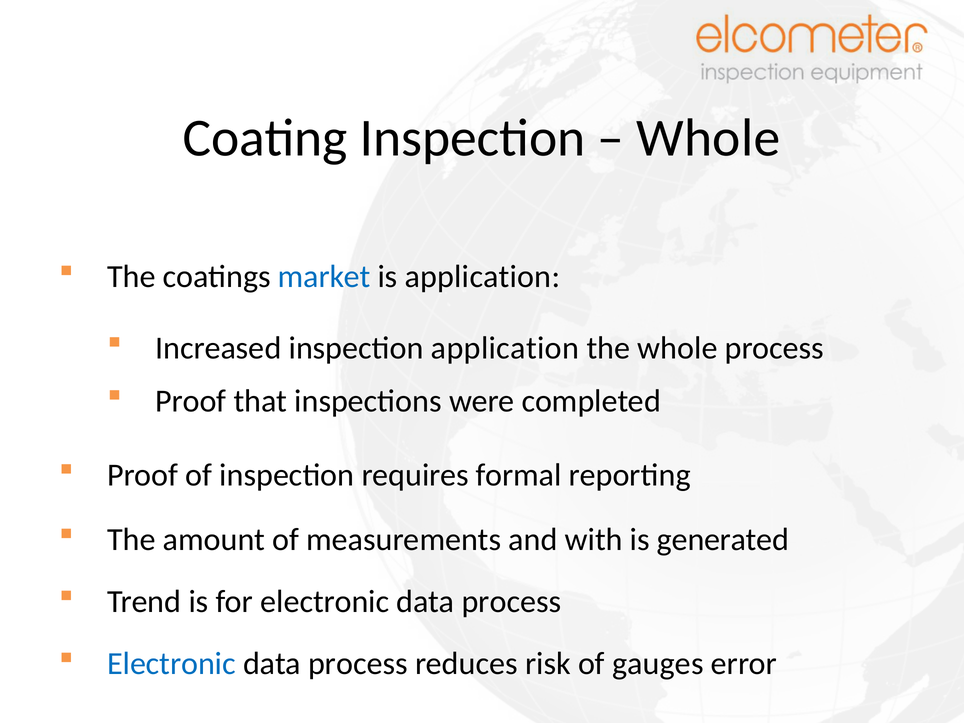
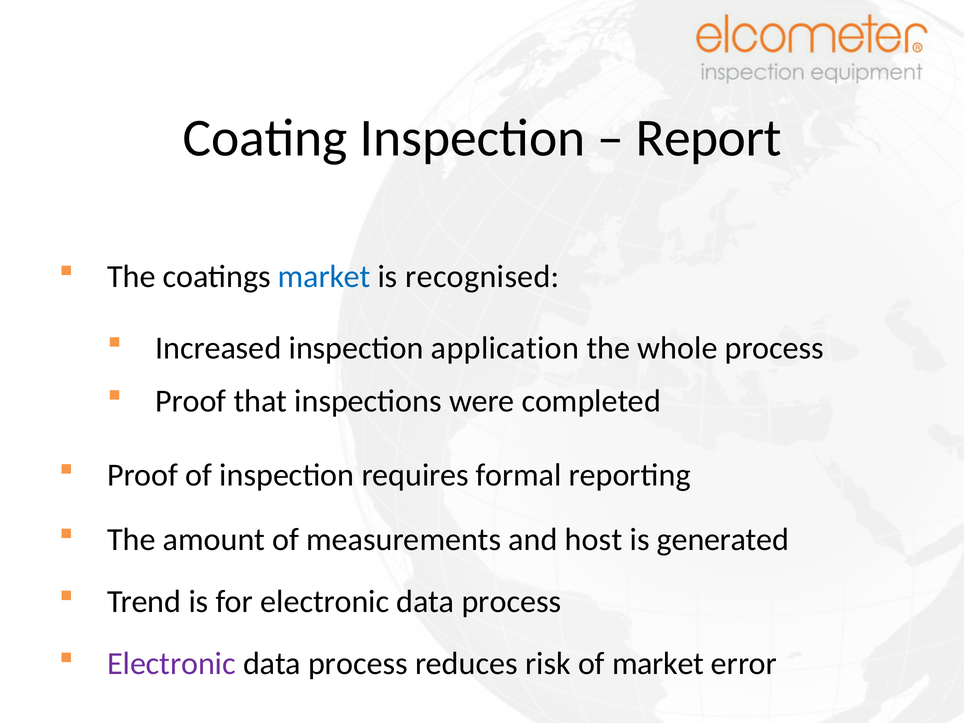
Whole: Whole -> Report (709, 138)
is application: application -> recognised (482, 277)
with: with -> host (594, 540)
Electronic colour: blue -> purple (171, 664)
of gauges: gauges -> market (658, 664)
